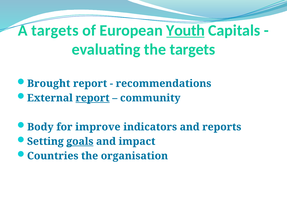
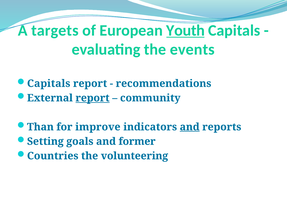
the targets: targets -> events (192, 50)
Brought: Brought -> Capitals (49, 84)
Body: Body -> Than (40, 127)
and underline: none -> present (190, 127)
goals underline: present -> none (80, 142)
impact: impact -> former (137, 142)
organisation: organisation -> volunteering (134, 156)
